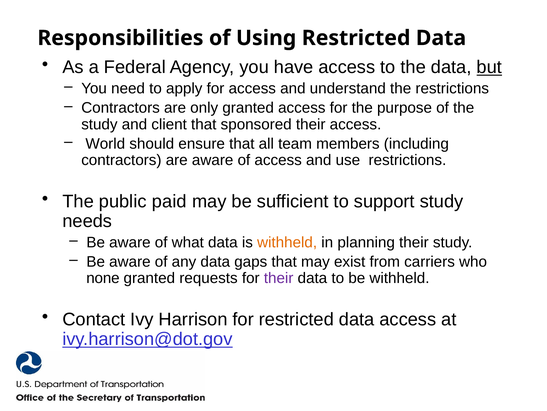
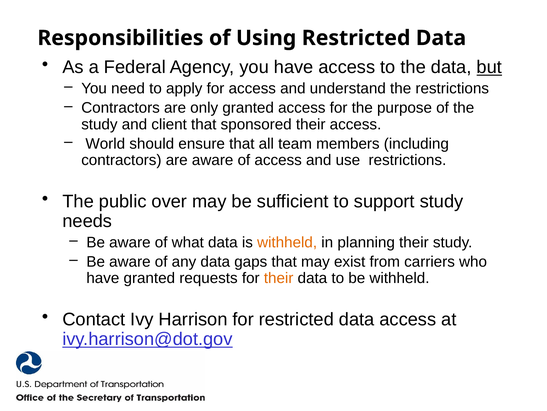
paid: paid -> over (169, 201)
none: none -> have (103, 278)
their colour: purple -> orange (279, 278)
